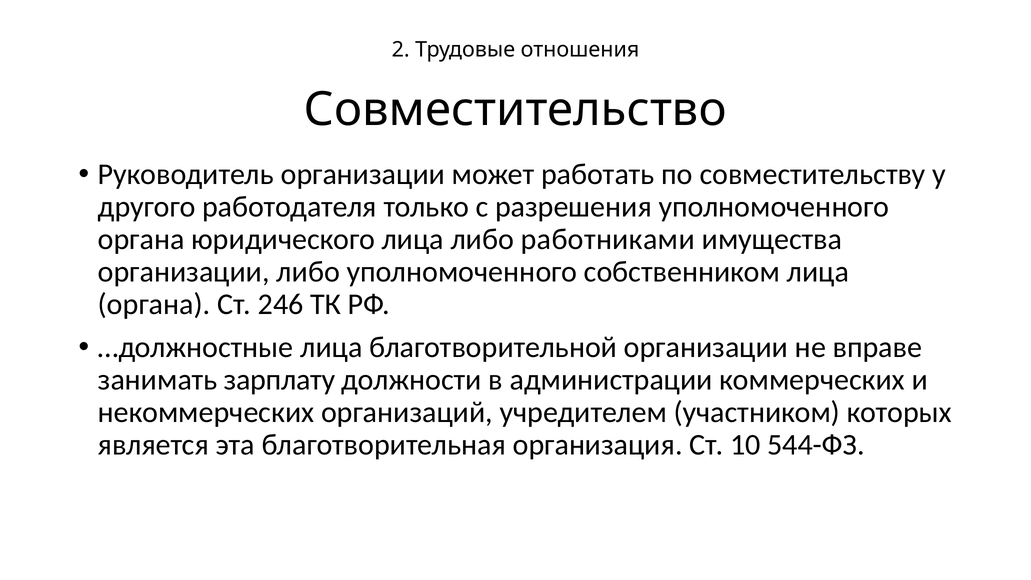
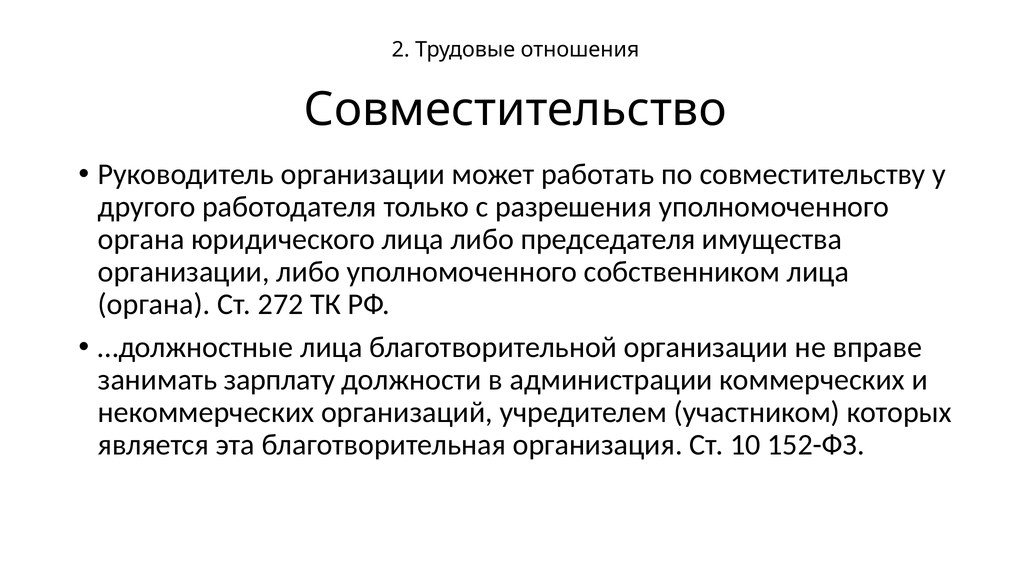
работниками: работниками -> председателя (608, 239)
246: 246 -> 272 (281, 304)
544-ФЗ: 544-ФЗ -> 152-ФЗ (816, 445)
